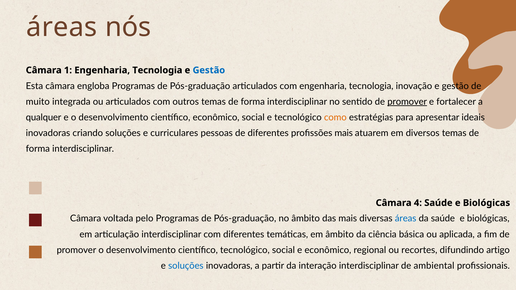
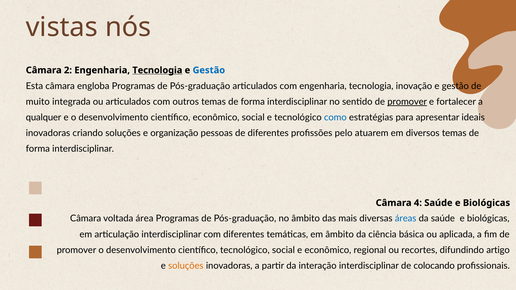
áreas: áreas -> vistas (62, 27)
1: 1 -> 2 (68, 70)
Tecnologia underline: none -> present (157, 70)
como colour: orange -> blue (335, 117)
curriculares: curriculares -> organização (174, 133)
profissões mais: mais -> pelo (344, 133)
pelo: pelo -> área (145, 219)
soluções colour: blue -> orange (186, 266)
ambiental: ambiental -> colocando (434, 266)
